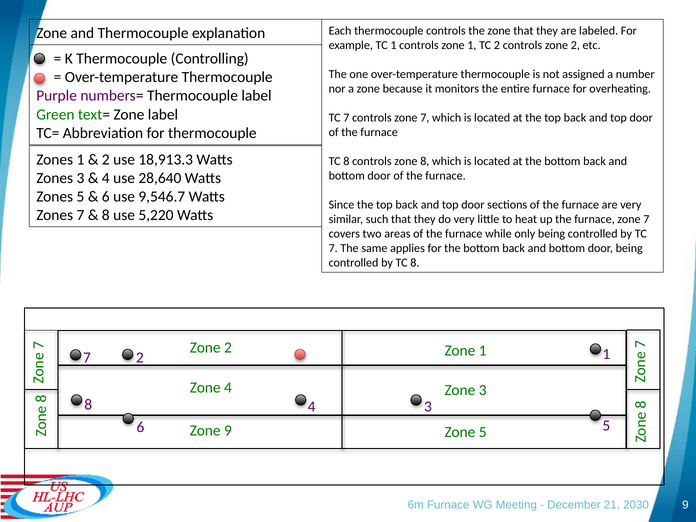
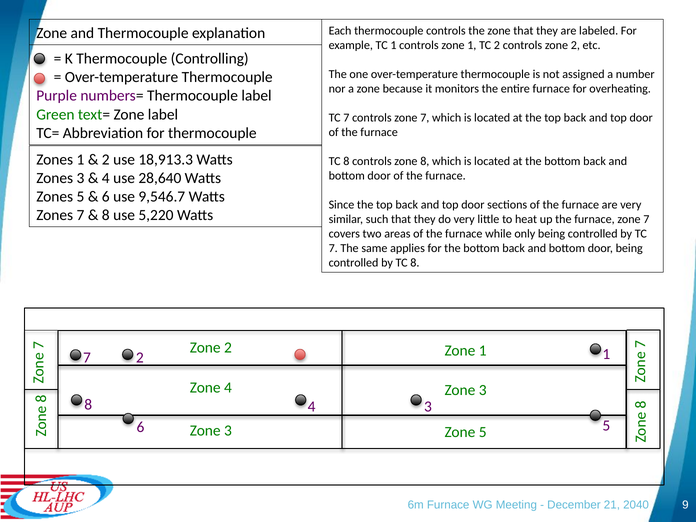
9: 9 -> 3 (228, 431)
2030: 2030 -> 2040 (636, 505)
